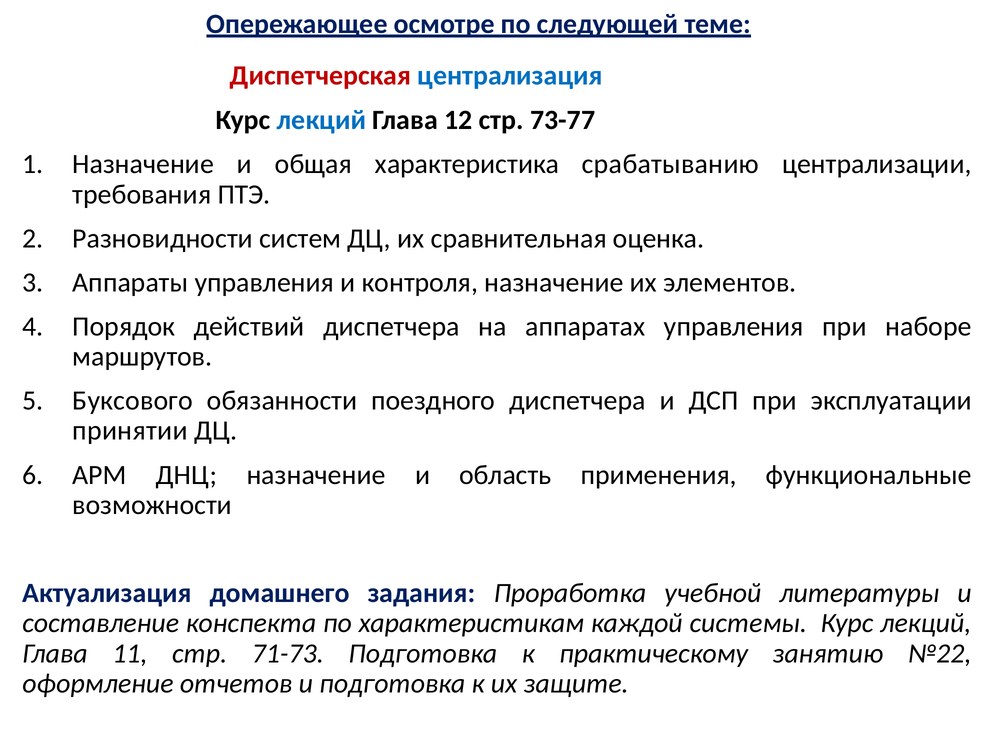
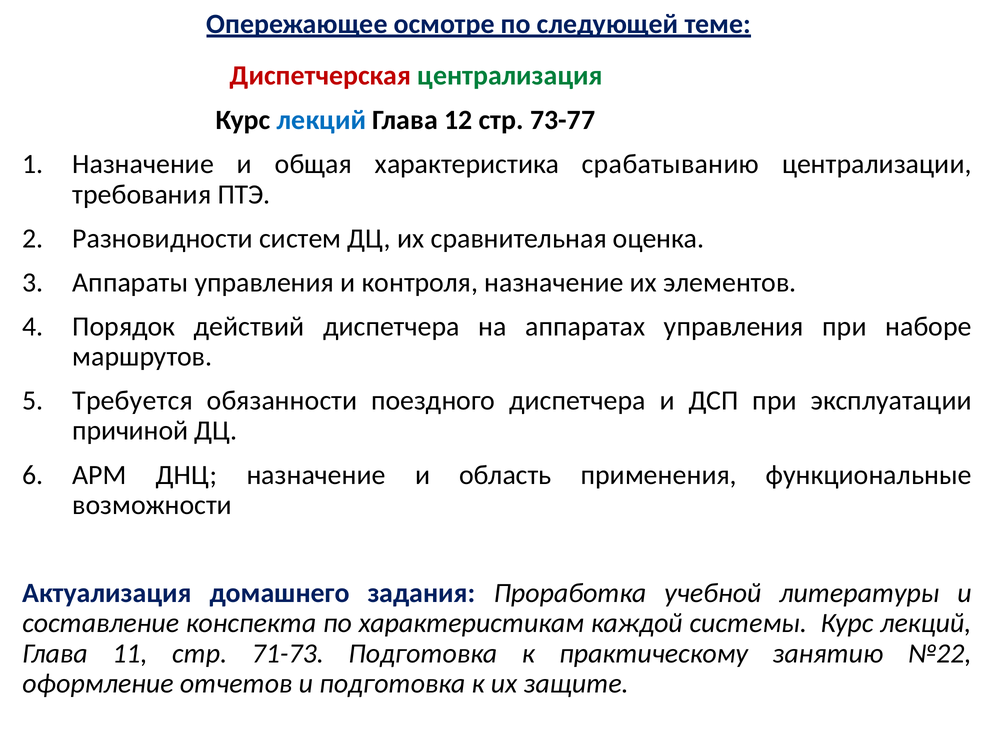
централизация colour: blue -> green (510, 75)
Буксового: Буксового -> Требуется (133, 401)
принятии: принятии -> причиной (130, 431)
